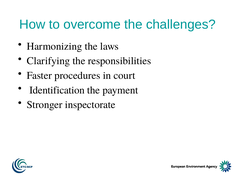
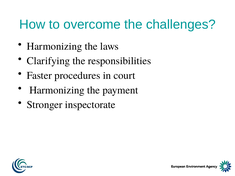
Identification: Identification -> Harmonizing (57, 90)
